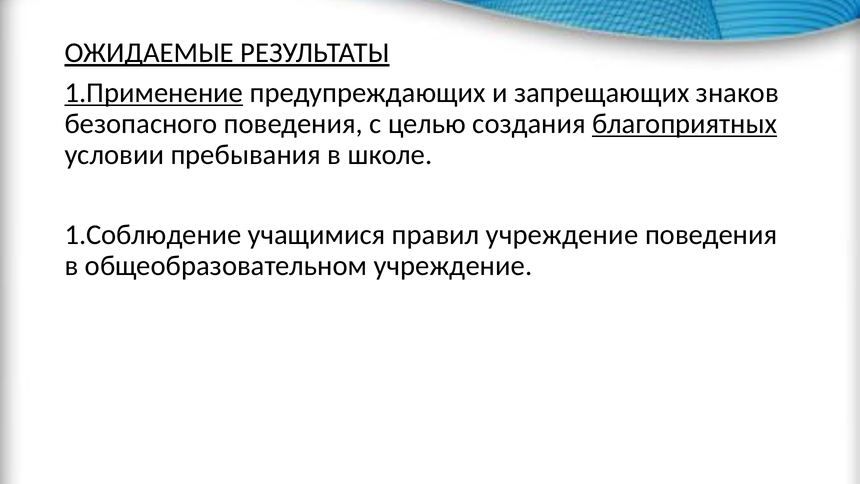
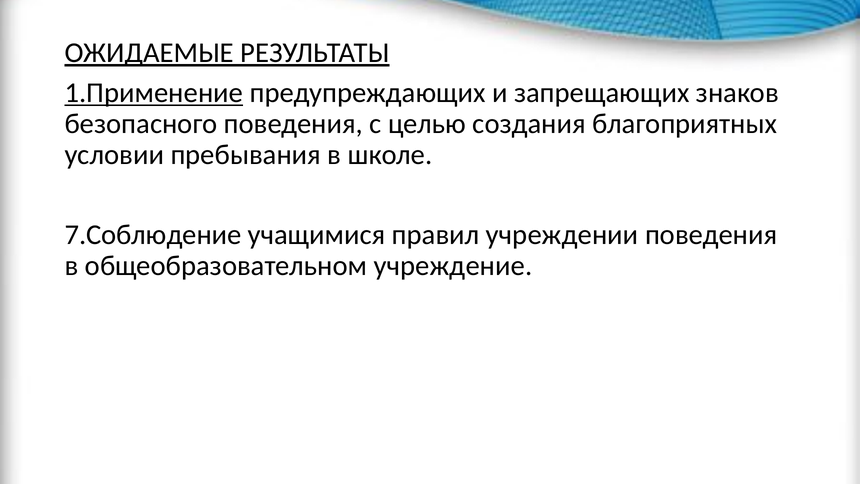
благоприятных underline: present -> none (685, 124)
1.Соблюдение: 1.Соблюдение -> 7.Соблюдение (153, 235)
правил учреждение: учреждение -> учреждении (562, 235)
